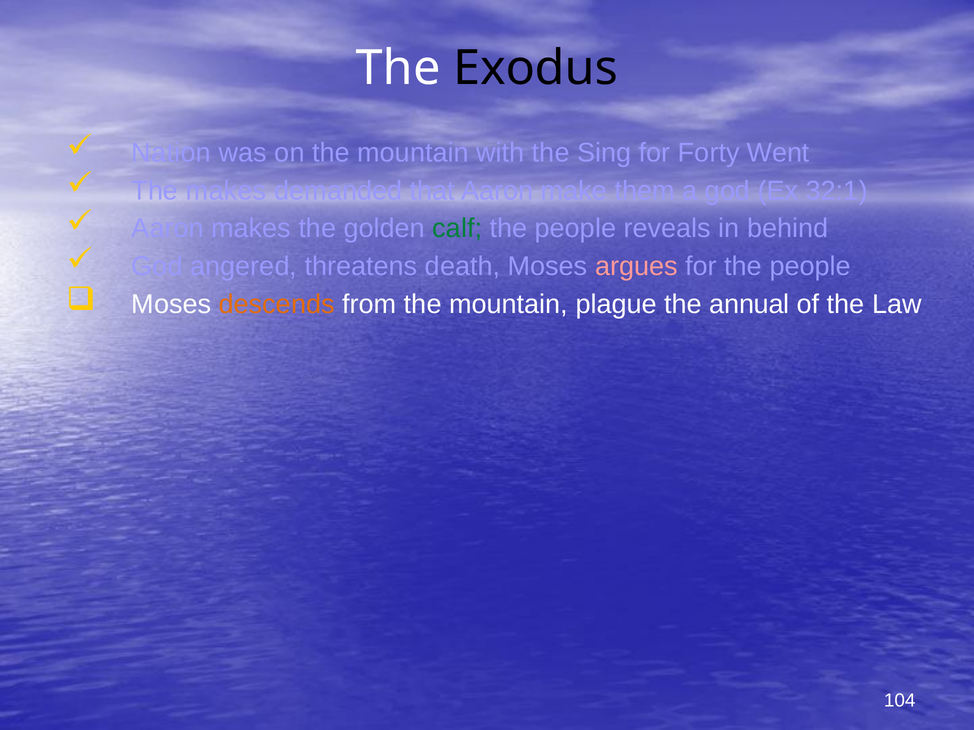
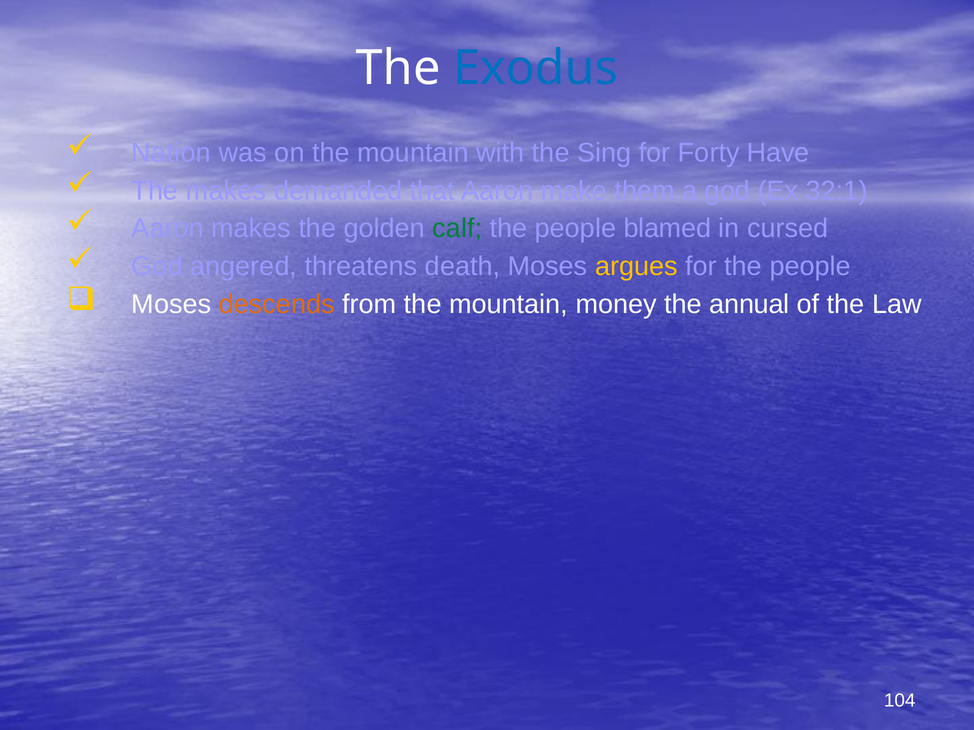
Exodus colour: black -> blue (536, 68)
Went: Went -> Have (778, 153)
reveals: reveals -> blamed (667, 229)
behind: behind -> cursed (788, 229)
argues colour: pink -> yellow (636, 267)
plague: plague -> money (616, 304)
